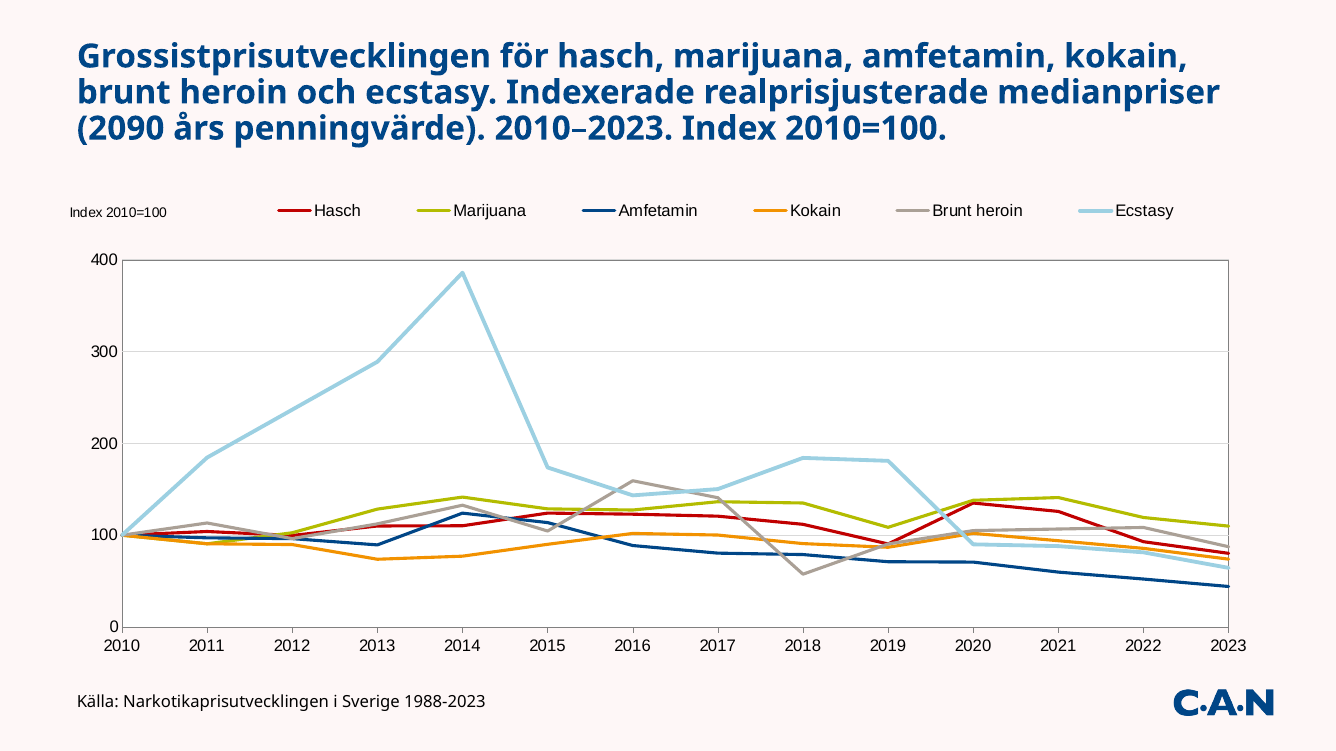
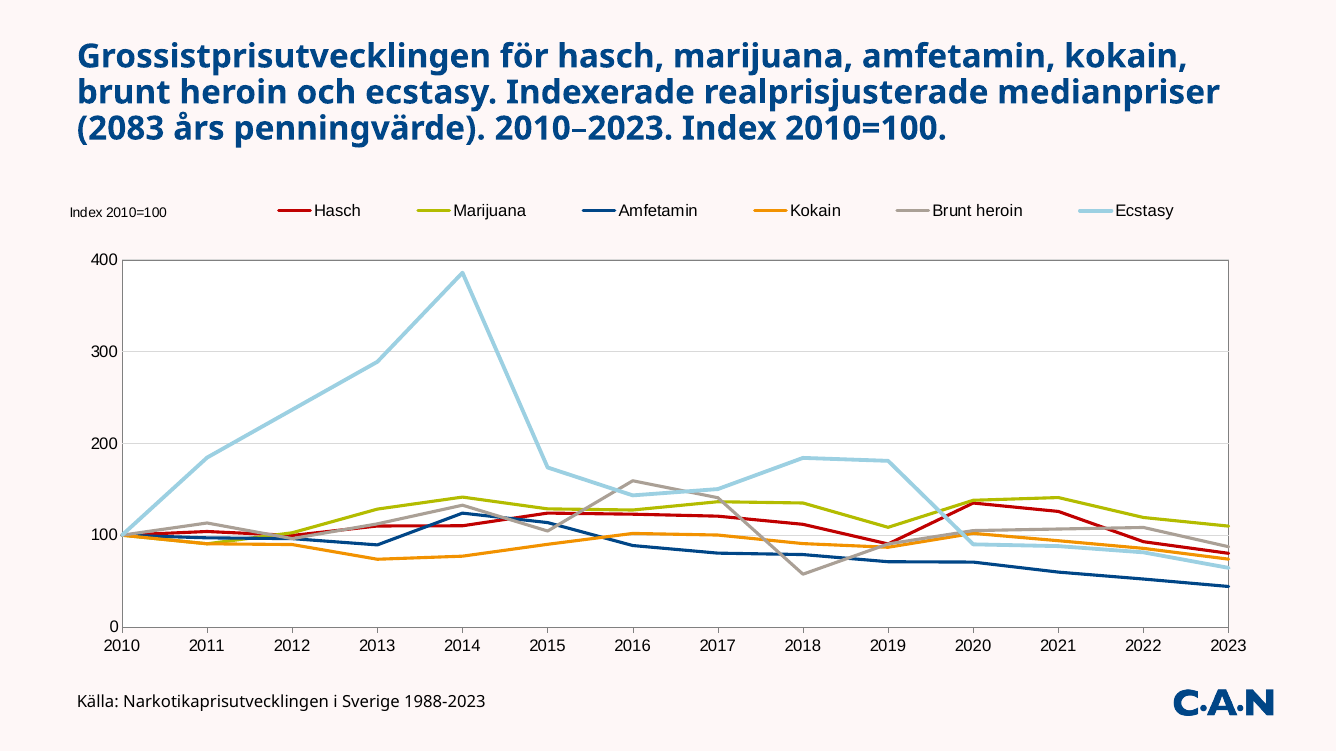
2090: 2090 -> 2083 (121, 129)
